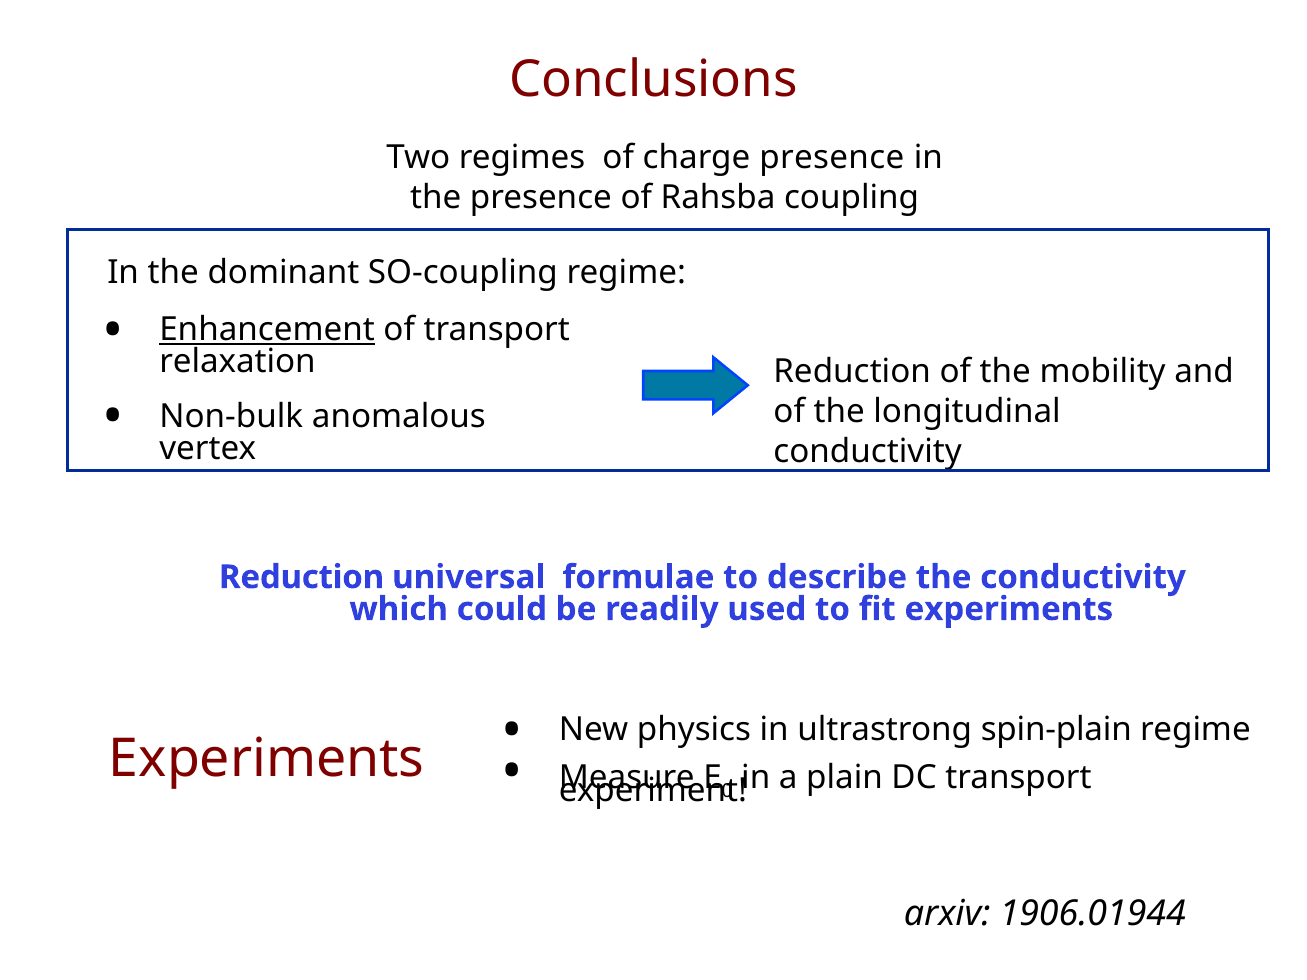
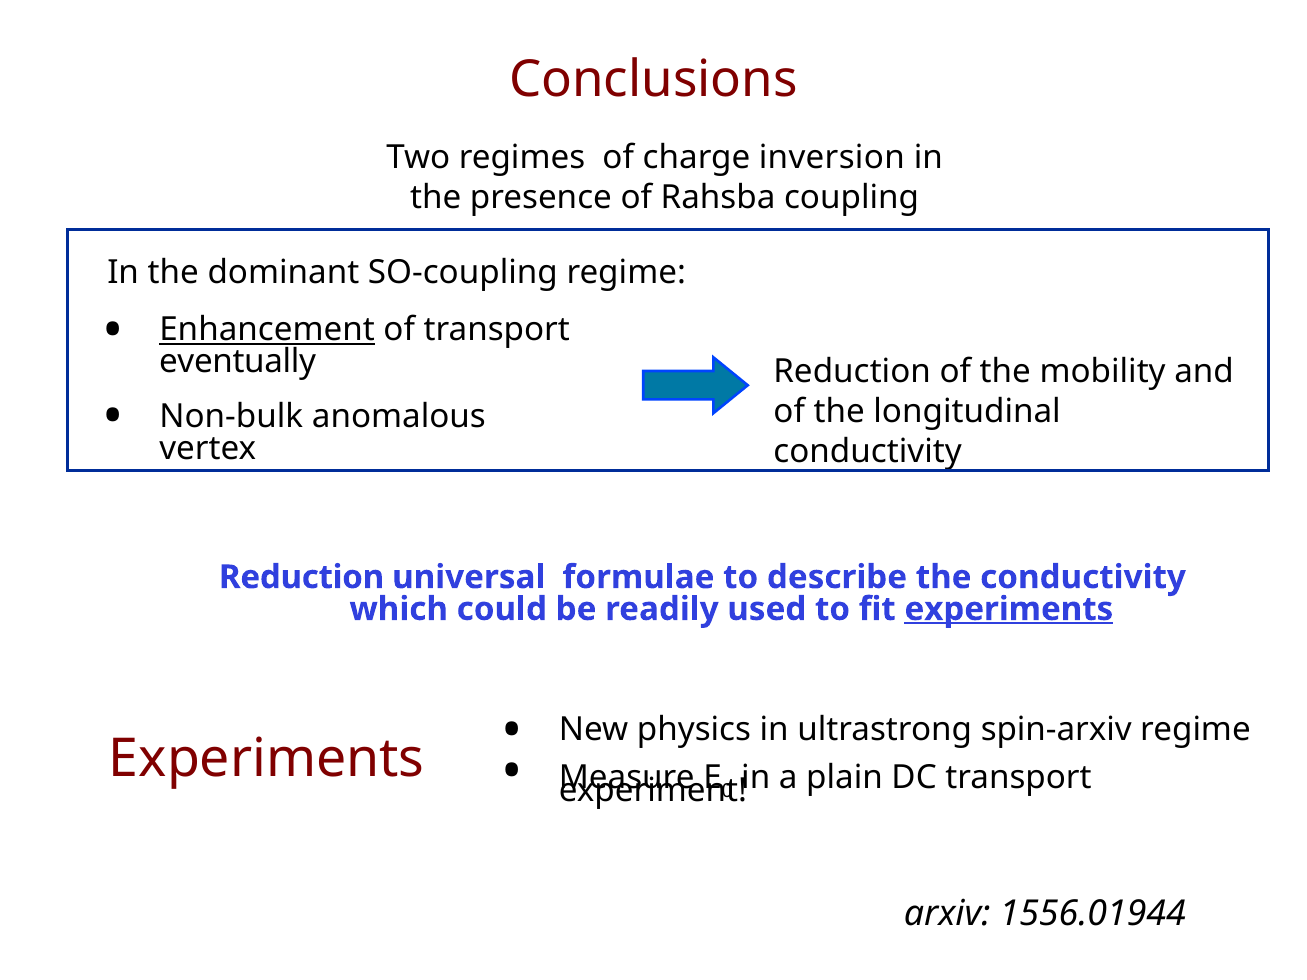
charge presence: presence -> inversion (832, 157)
relaxation: relaxation -> eventually (238, 362)
experiments underline: none -> present (1009, 609)
spin-plain: spin-plain -> spin-arxiv (1056, 730)
1906.01944: 1906.01944 -> 1556.01944 (1093, 914)
